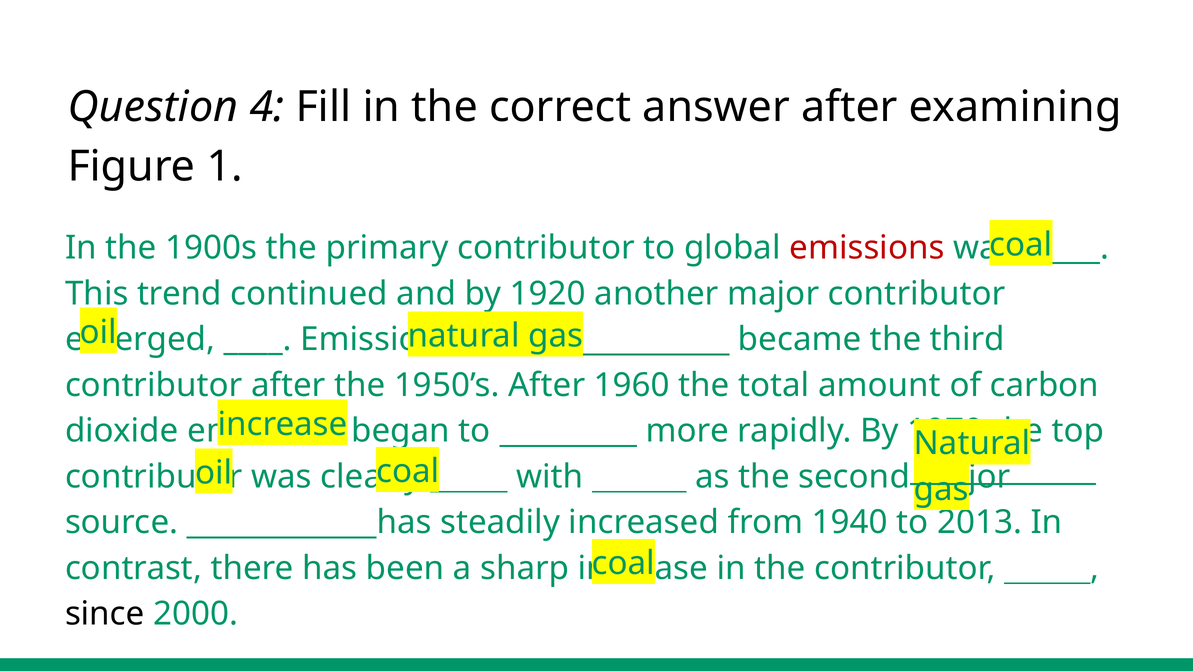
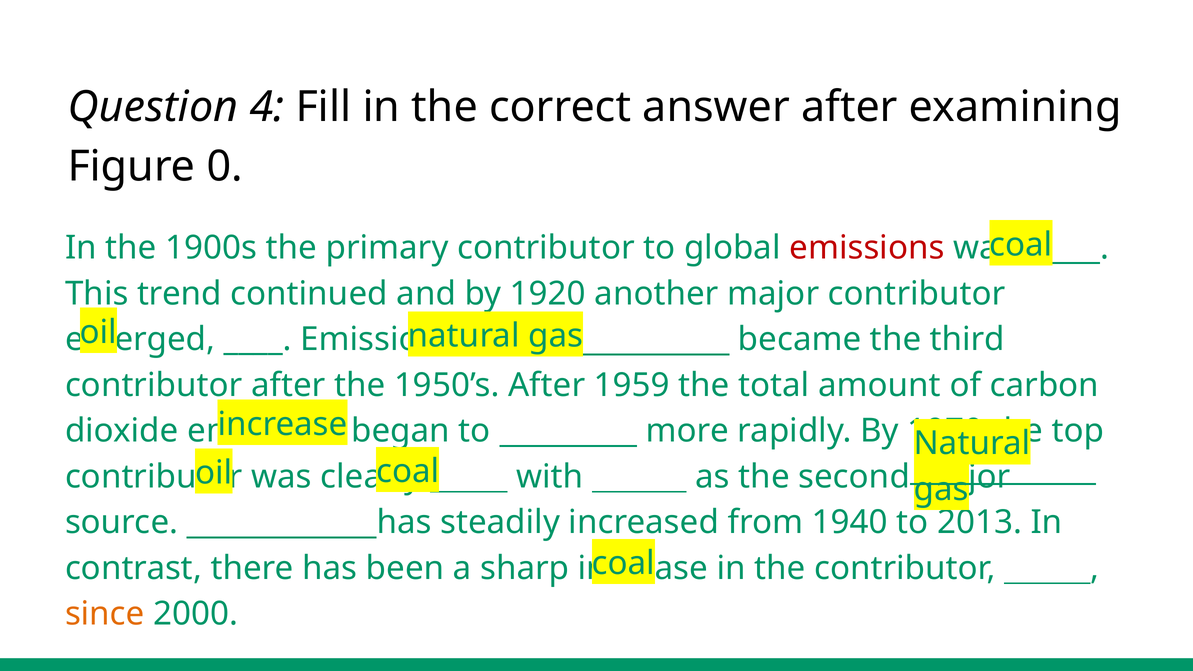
1: 1 -> 0 (225, 167)
1960: 1960 -> 1959 (632, 385)
since colour: black -> orange (105, 614)
